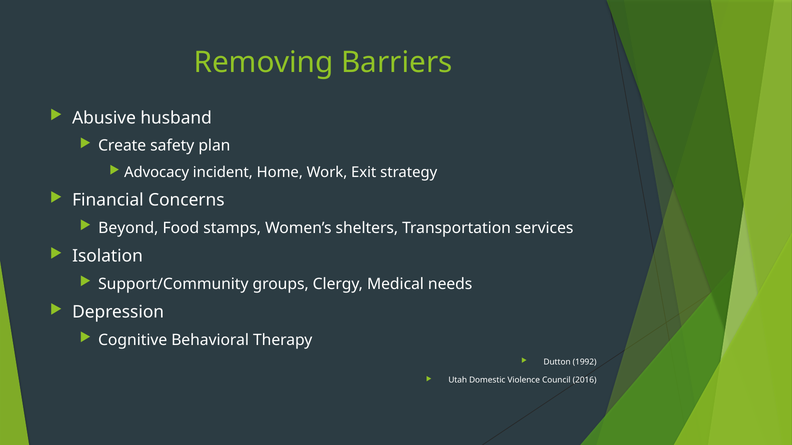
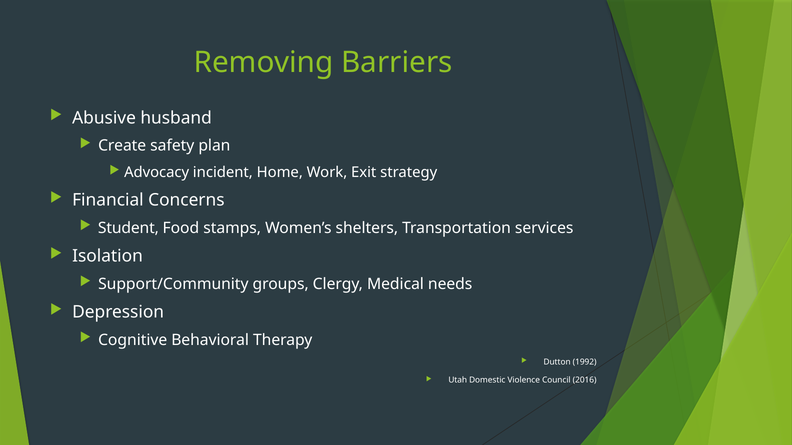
Beyond: Beyond -> Student (128, 228)
